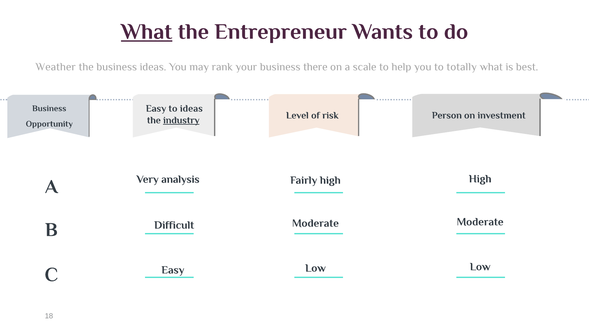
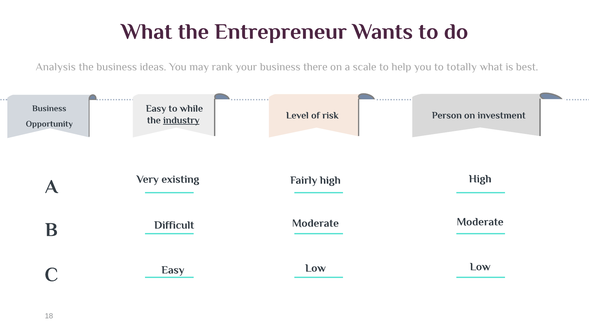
What underline: present -> none (147, 31)
Weather: Weather -> Analysis (56, 67)
to ideas: ideas -> while (191, 108)
analysis: analysis -> existing (180, 179)
